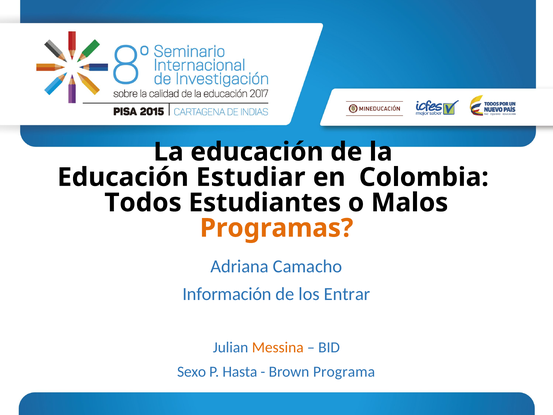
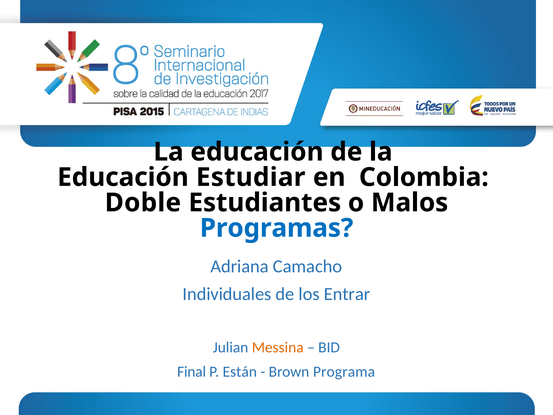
Todos: Todos -> Doble (143, 203)
Programas colour: orange -> blue (277, 228)
Información: Información -> Individuales (227, 294)
Sexo: Sexo -> Final (192, 372)
Hasta: Hasta -> Están (240, 372)
